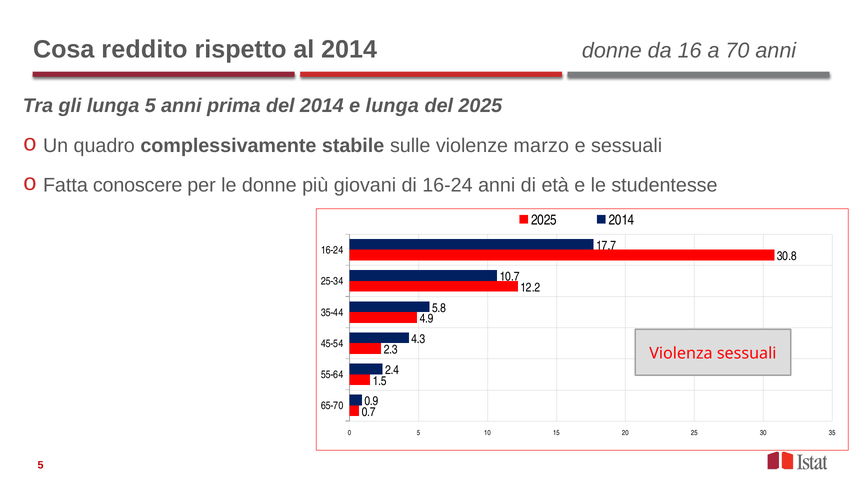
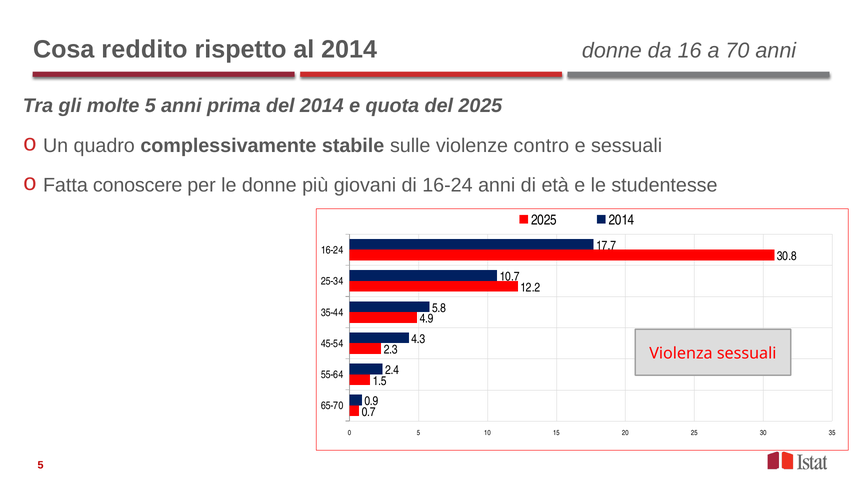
gli lunga: lunga -> molte (113, 106)
e lunga: lunga -> quota (392, 106)
marzo: marzo -> contro (541, 146)
